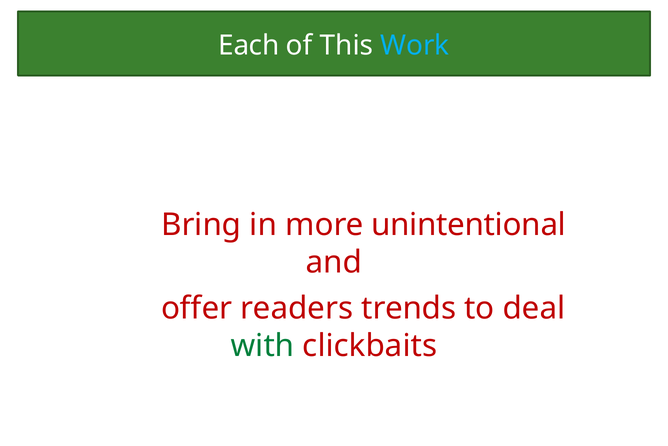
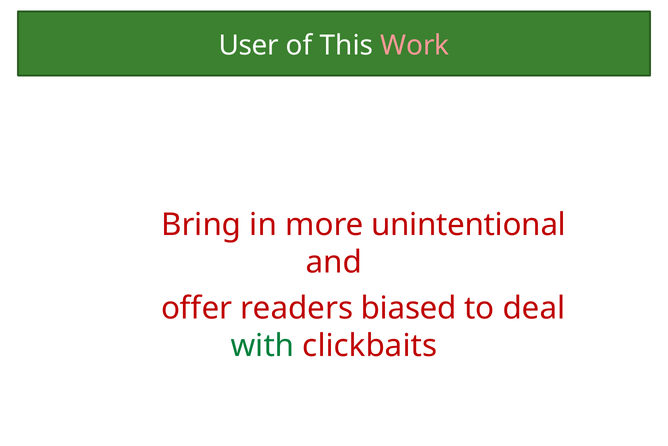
Each: Each -> User (249, 45)
Work colour: light blue -> pink (415, 45)
trends: trends -> biased (409, 308)
